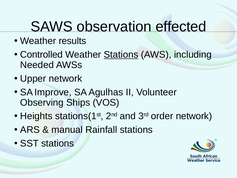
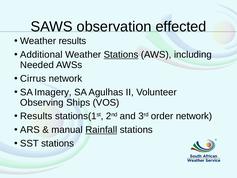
Controlled: Controlled -> Additional (41, 55)
Upper: Upper -> Cirrus (33, 78)
Improve: Improve -> Imagery (53, 92)
Heights: Heights -> Results (36, 116)
Rainfall underline: none -> present (101, 130)
